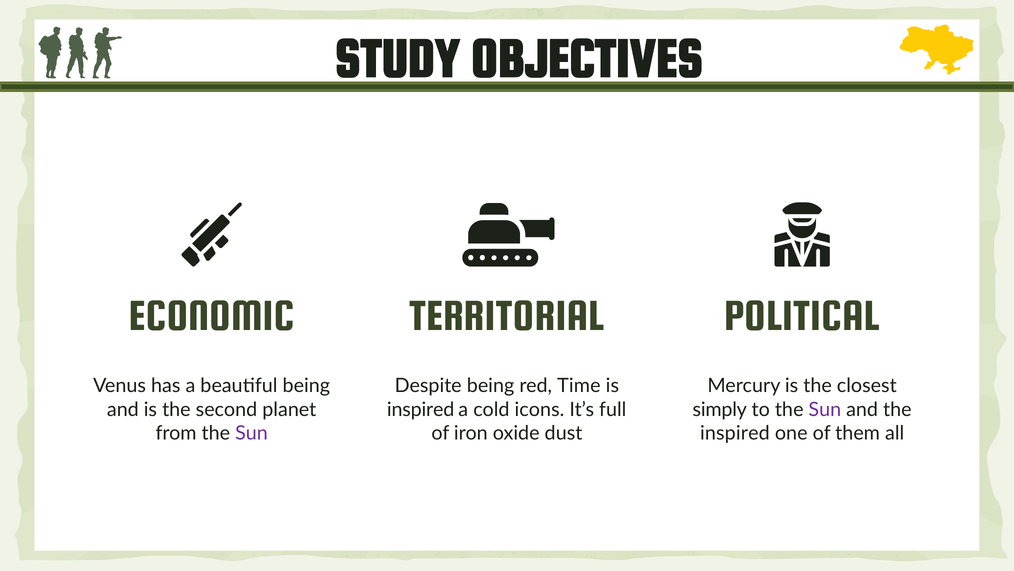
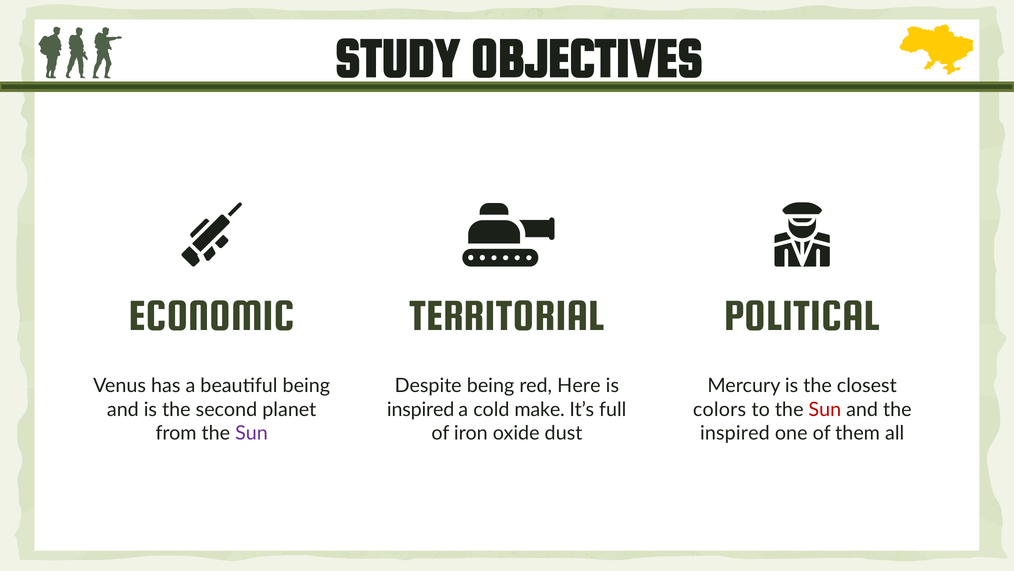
Time: Time -> Here (579, 385)
icons: icons -> make (540, 409)
simply: simply -> colors (720, 409)
Sun colour: purple -> red (825, 409)
